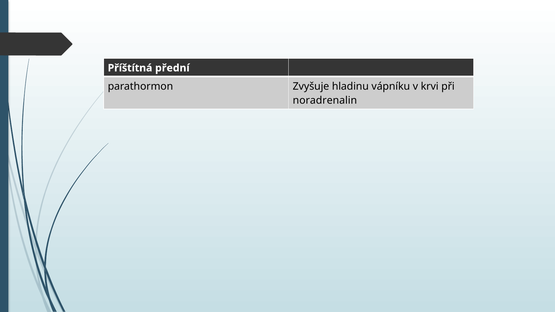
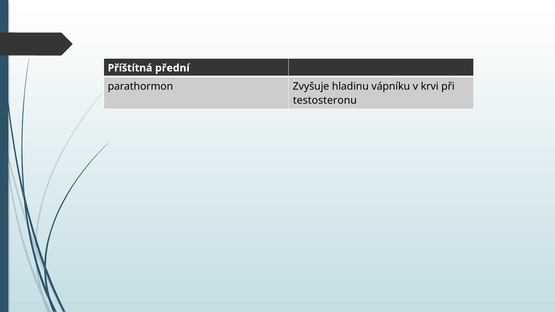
noradrenalin: noradrenalin -> testosteronu (325, 101)
